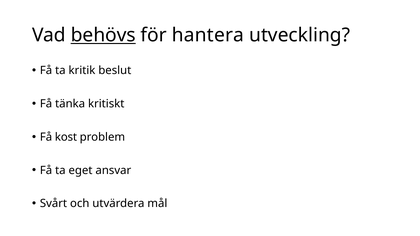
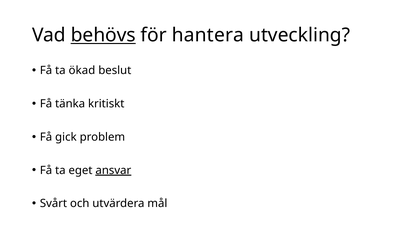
kritik: kritik -> ökad (82, 71)
kost: kost -> gick (66, 137)
ansvar underline: none -> present (113, 170)
